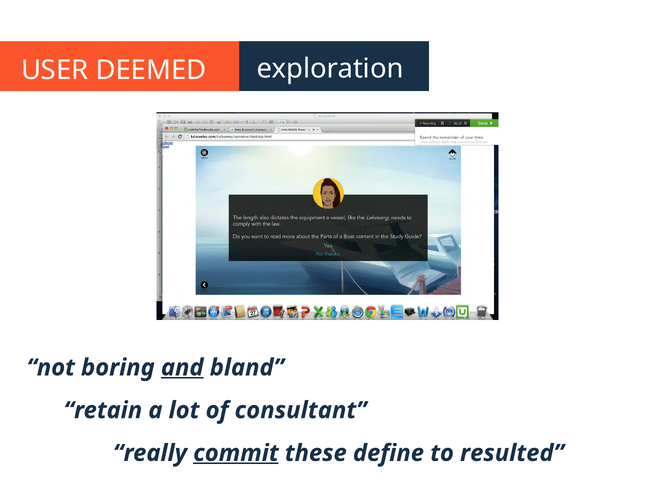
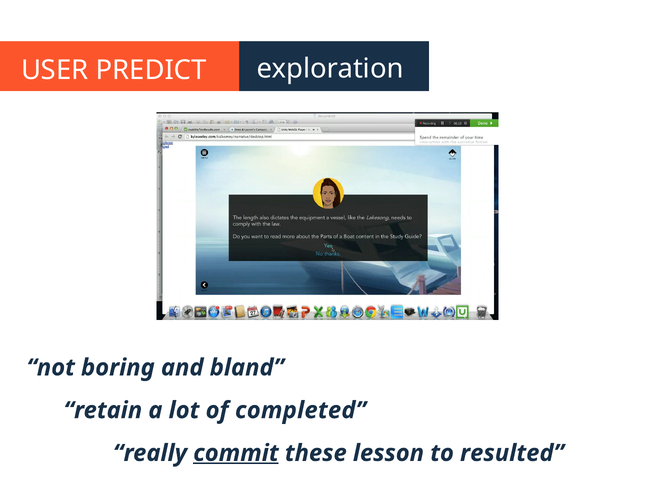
DEEMED: DEEMED -> PREDICT (151, 70)
and underline: present -> none (182, 368)
consultant: consultant -> completed (301, 411)
define: define -> lesson (388, 453)
